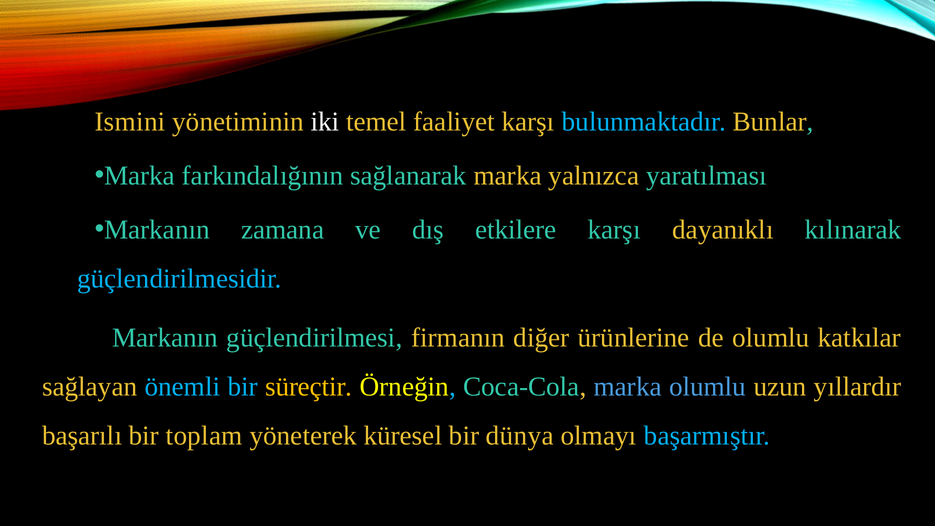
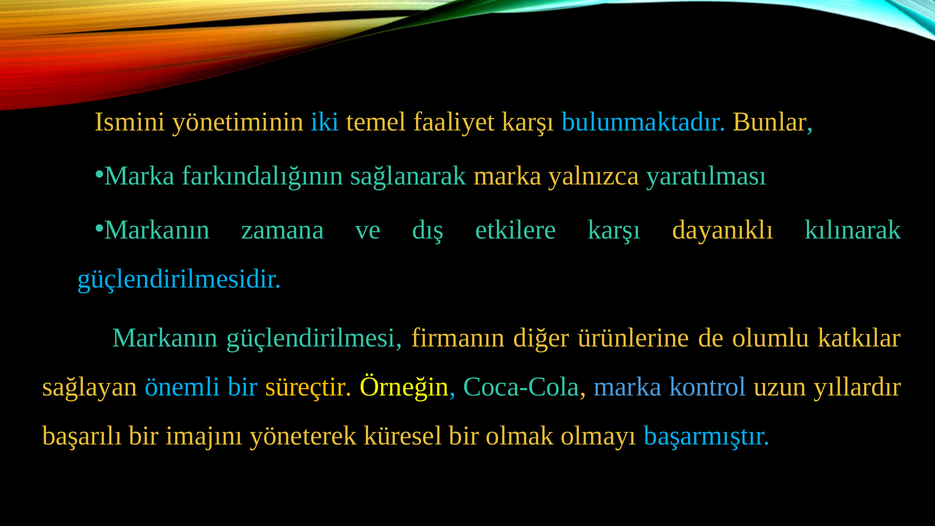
iki colour: white -> light blue (325, 122)
marka olumlu: olumlu -> kontrol (708, 387)
toplam: toplam -> imajını (204, 436)
dünya: dünya -> olmak (520, 436)
